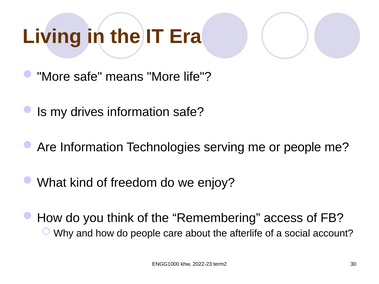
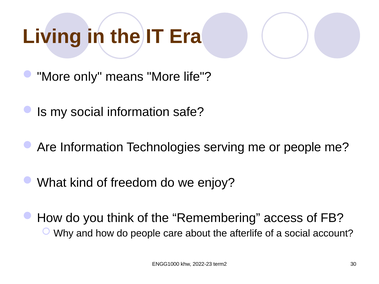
safe: safe -> only (88, 77)
my drives: drives -> social (87, 112)
